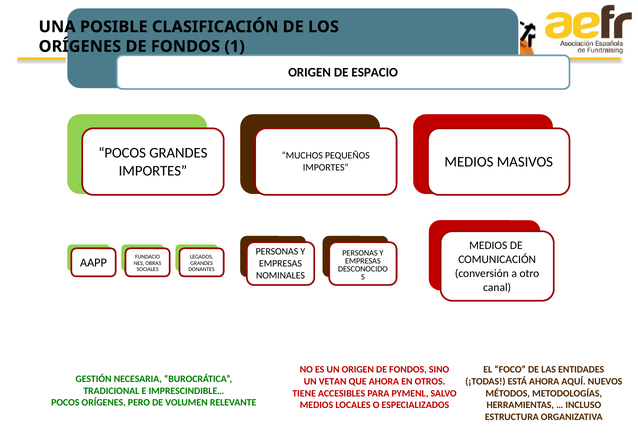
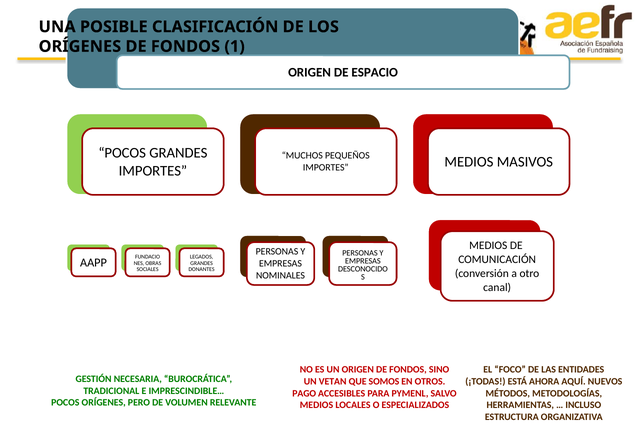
QUE AHORA: AHORA -> SOMOS (384, 381)
TIENE: TIENE -> PAGO (304, 393)
